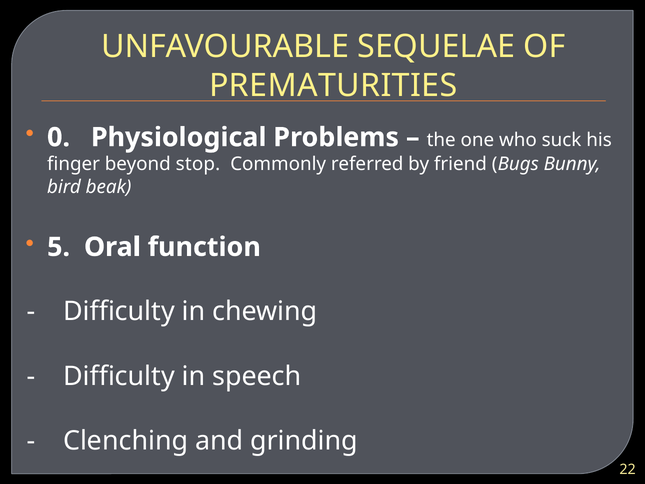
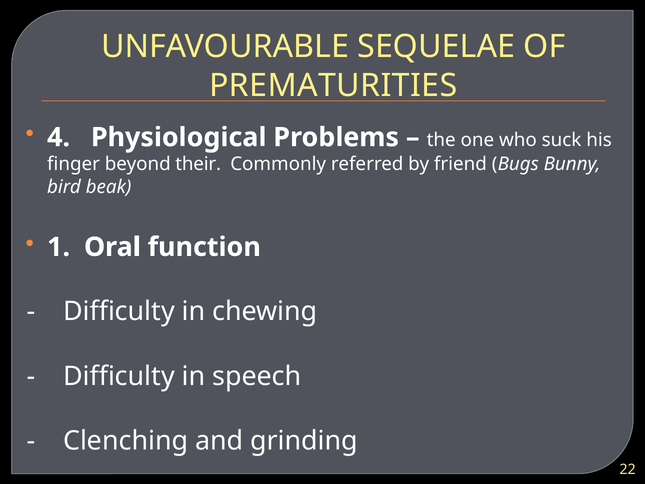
0: 0 -> 4 (59, 137)
stop: stop -> their (198, 164)
5: 5 -> 1 (59, 247)
